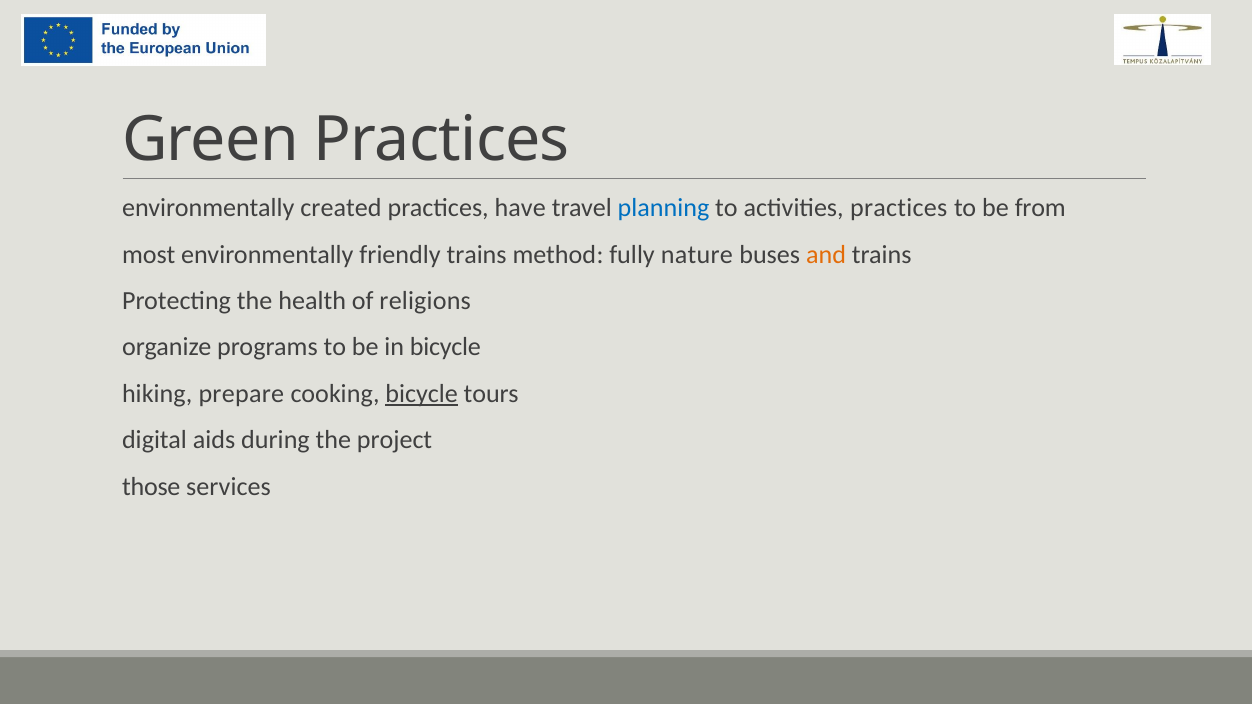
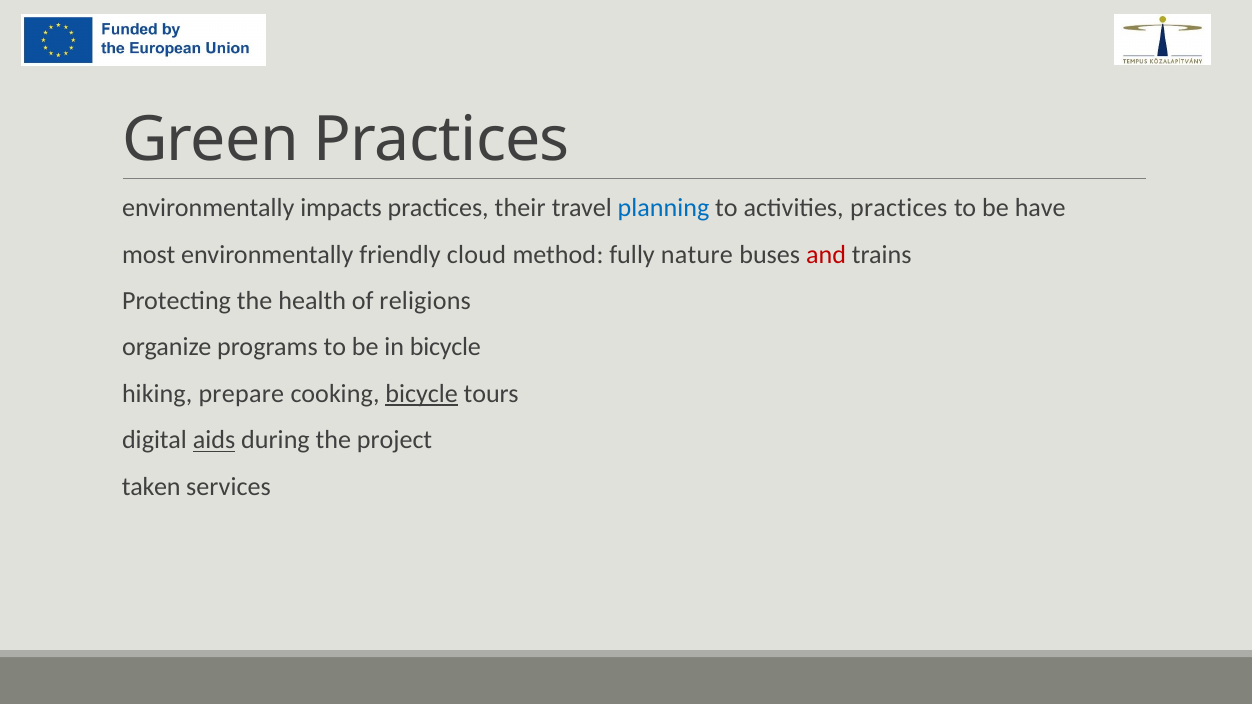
created: created -> impacts (341, 208)
have: have -> their (520, 208)
from: from -> have (1040, 208)
friendly trains: trains -> cloud (476, 255)
and colour: orange -> red (826, 255)
aids underline: none -> present (214, 440)
those: those -> taken (151, 487)
